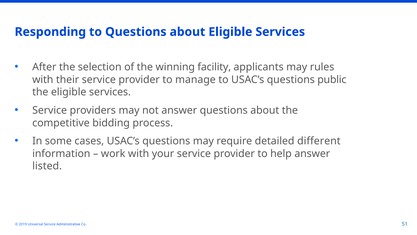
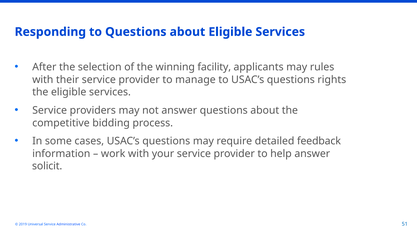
public: public -> rights (332, 80)
different: different -> feedback (319, 141)
listed: listed -> solicit (47, 166)
